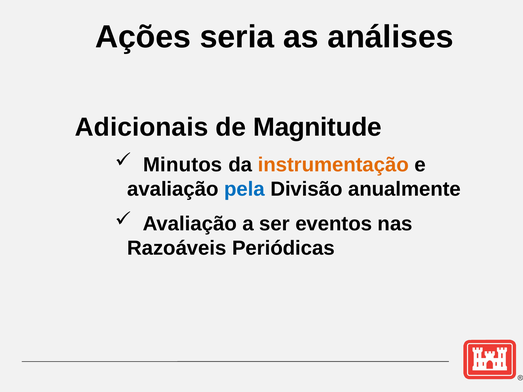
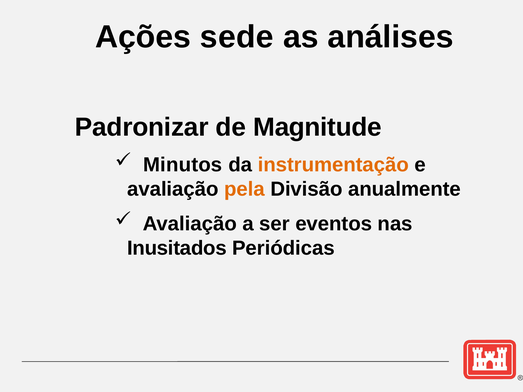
seria: seria -> sede (237, 37)
Adicionais: Adicionais -> Padronizar (142, 127)
pela colour: blue -> orange (244, 189)
Razoáveis: Razoáveis -> Inusitados (177, 248)
